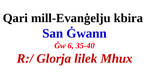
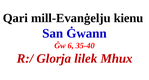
kbira: kbira -> kienu (128, 18)
